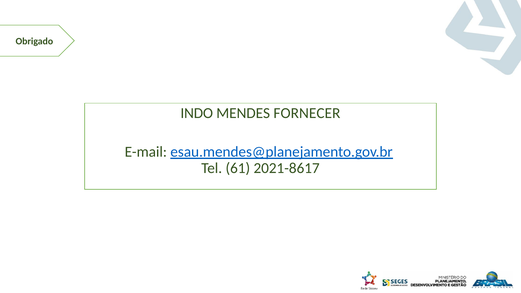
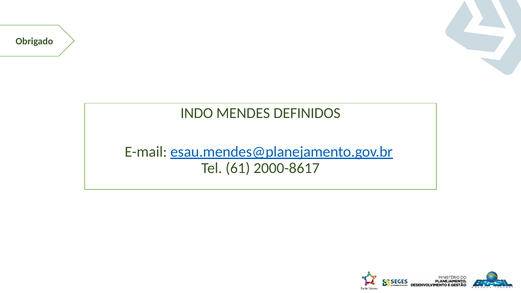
FORNECER: FORNECER -> DEFINIDOS (307, 113)
2021-8617: 2021-8617 -> 2000-8617 (287, 168)
